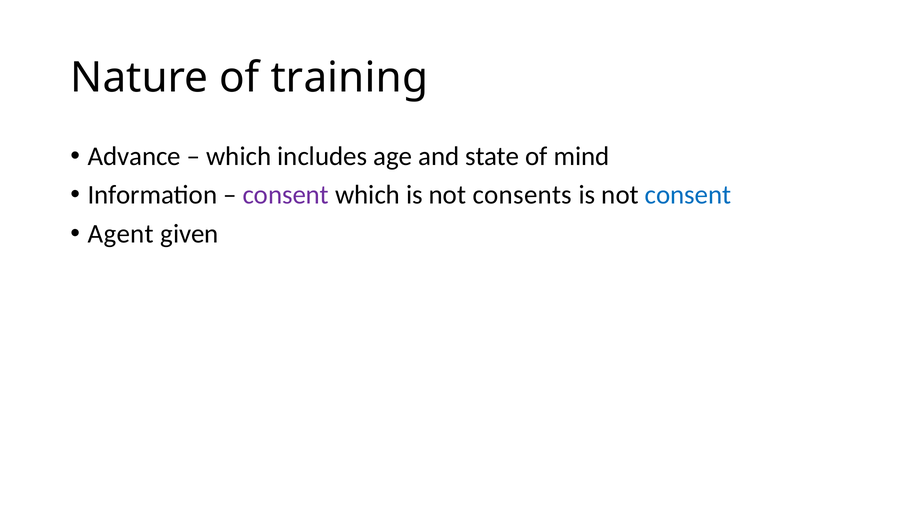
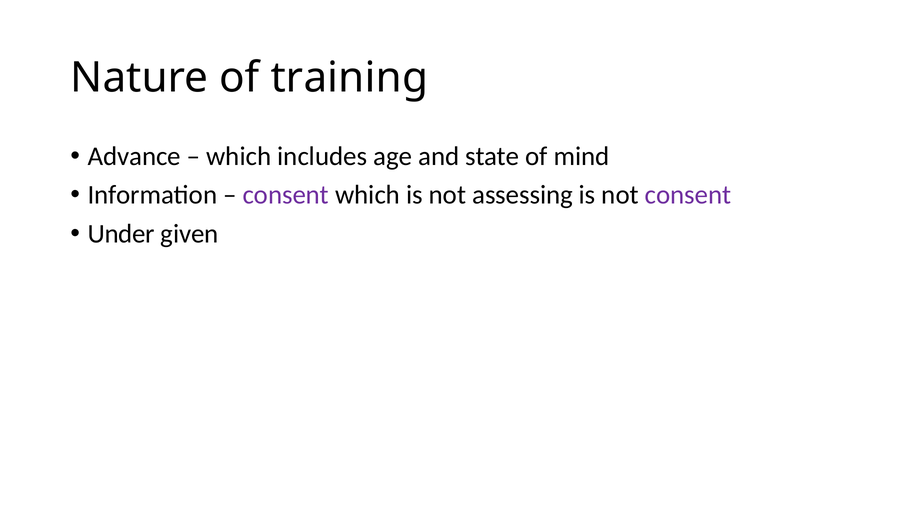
consents: consents -> assessing (523, 195)
consent colour: blue -> purple (688, 195)
Agent: Agent -> Under (121, 234)
